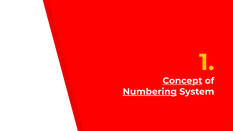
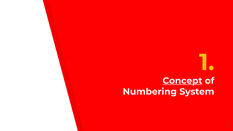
Numbering underline: present -> none (150, 92)
